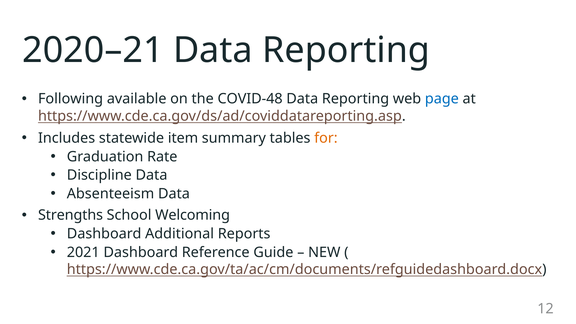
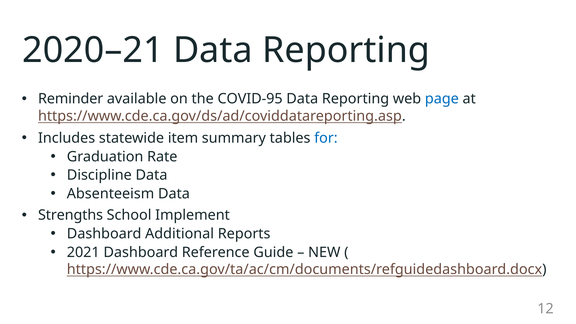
Following: Following -> Reminder (71, 99)
COVID-48: COVID-48 -> COVID-95 (250, 99)
for colour: orange -> blue (326, 138)
Welcoming: Welcoming -> Implement (193, 215)
